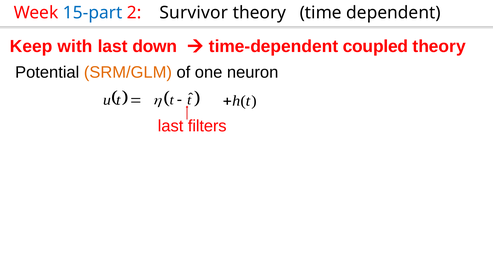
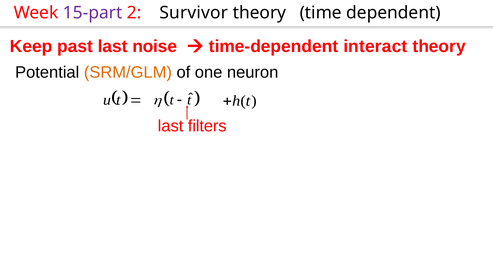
15-part colour: blue -> purple (93, 13)
with: with -> past (75, 46)
down: down -> noise (155, 46)
coupled: coupled -> interact (375, 46)
